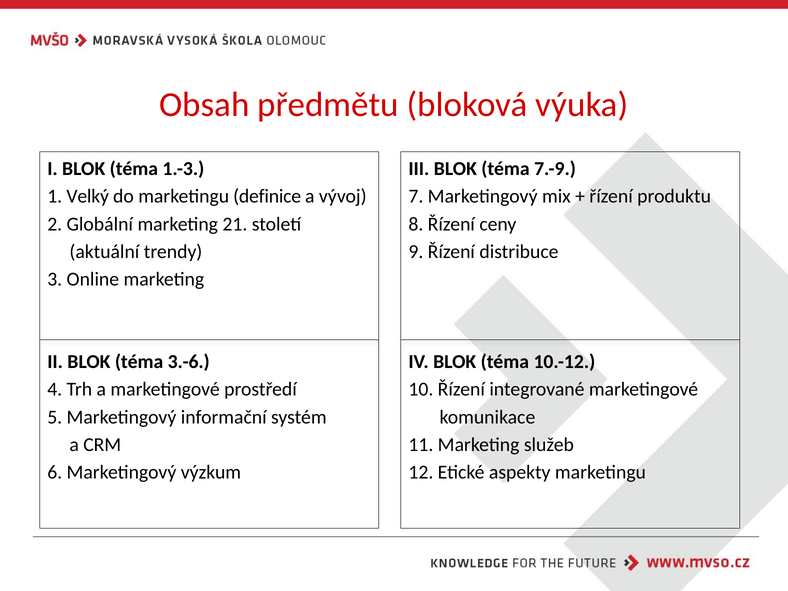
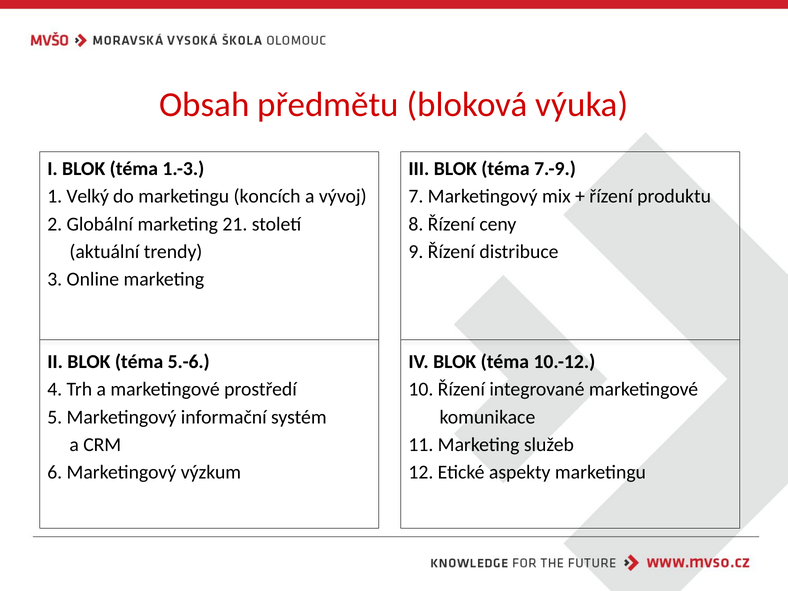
definice: definice -> koncích (267, 196)
3.-6: 3.-6 -> 5.-6 (189, 362)
